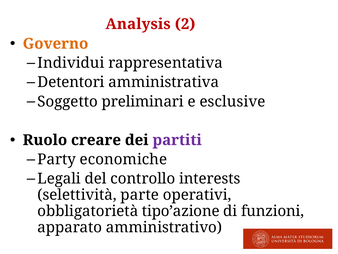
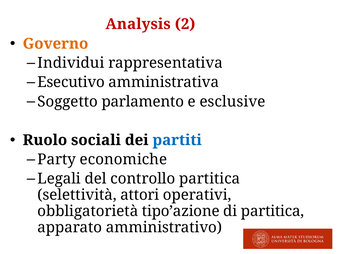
Detentori: Detentori -> Esecutivo (71, 82)
preliminari: preliminari -> parlamento (143, 101)
creare: creare -> sociali (96, 140)
partiti colour: purple -> blue (177, 140)
controllo interests: interests -> partitica (210, 178)
parte: parte -> attori (140, 195)
di funzioni: funzioni -> partitica (273, 211)
